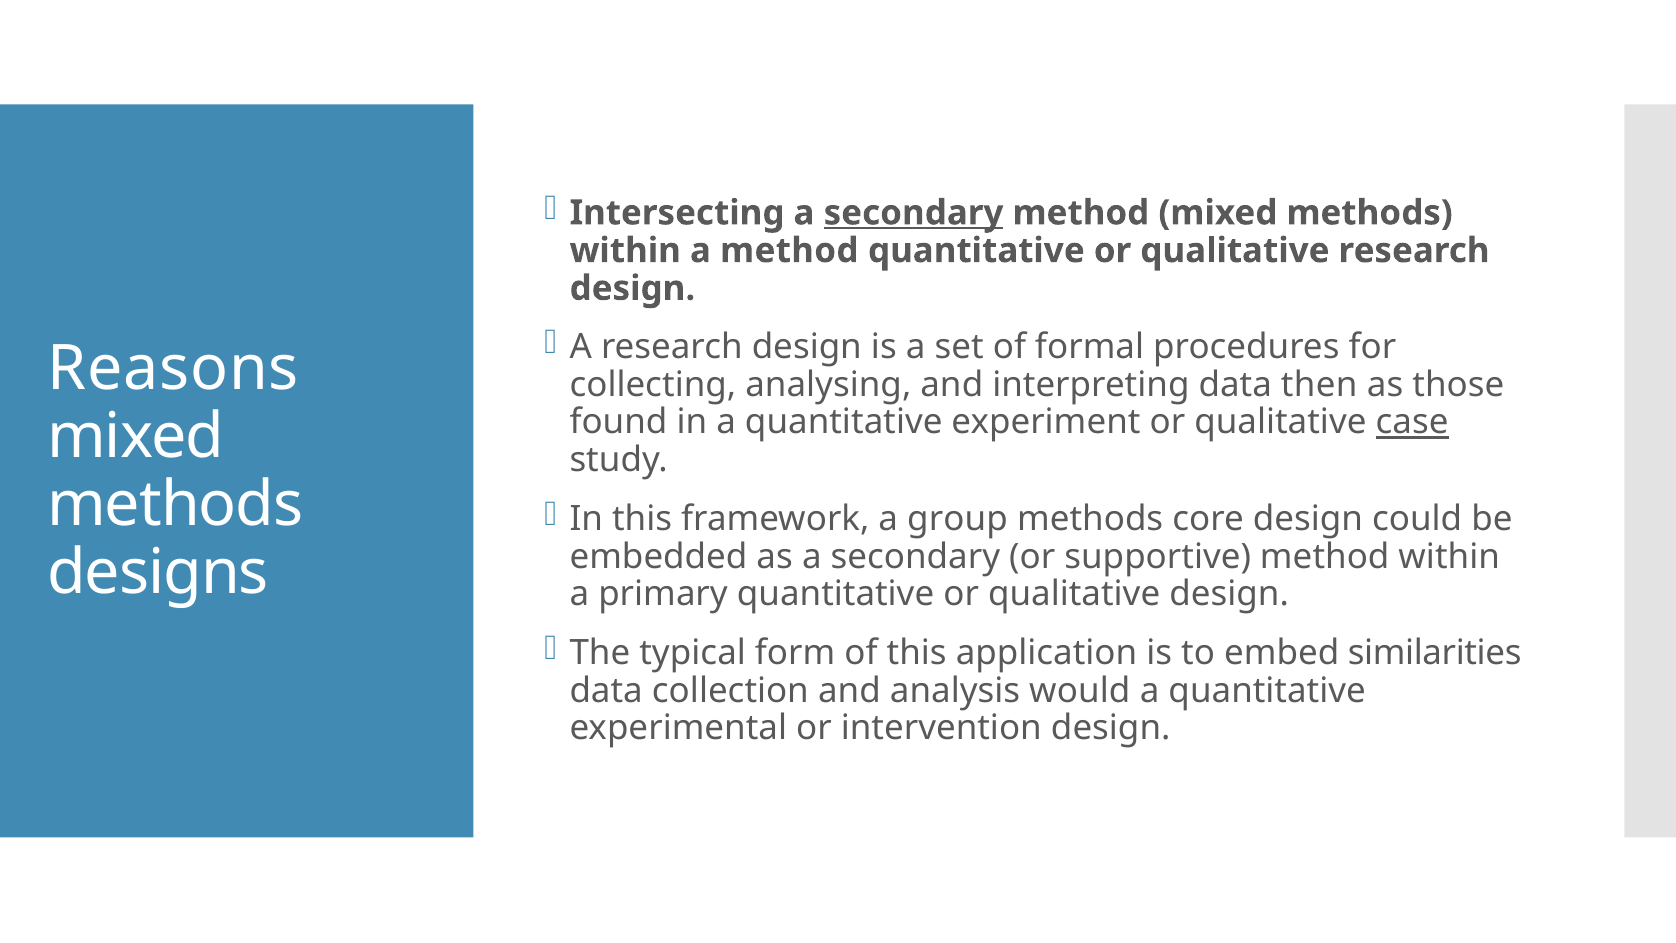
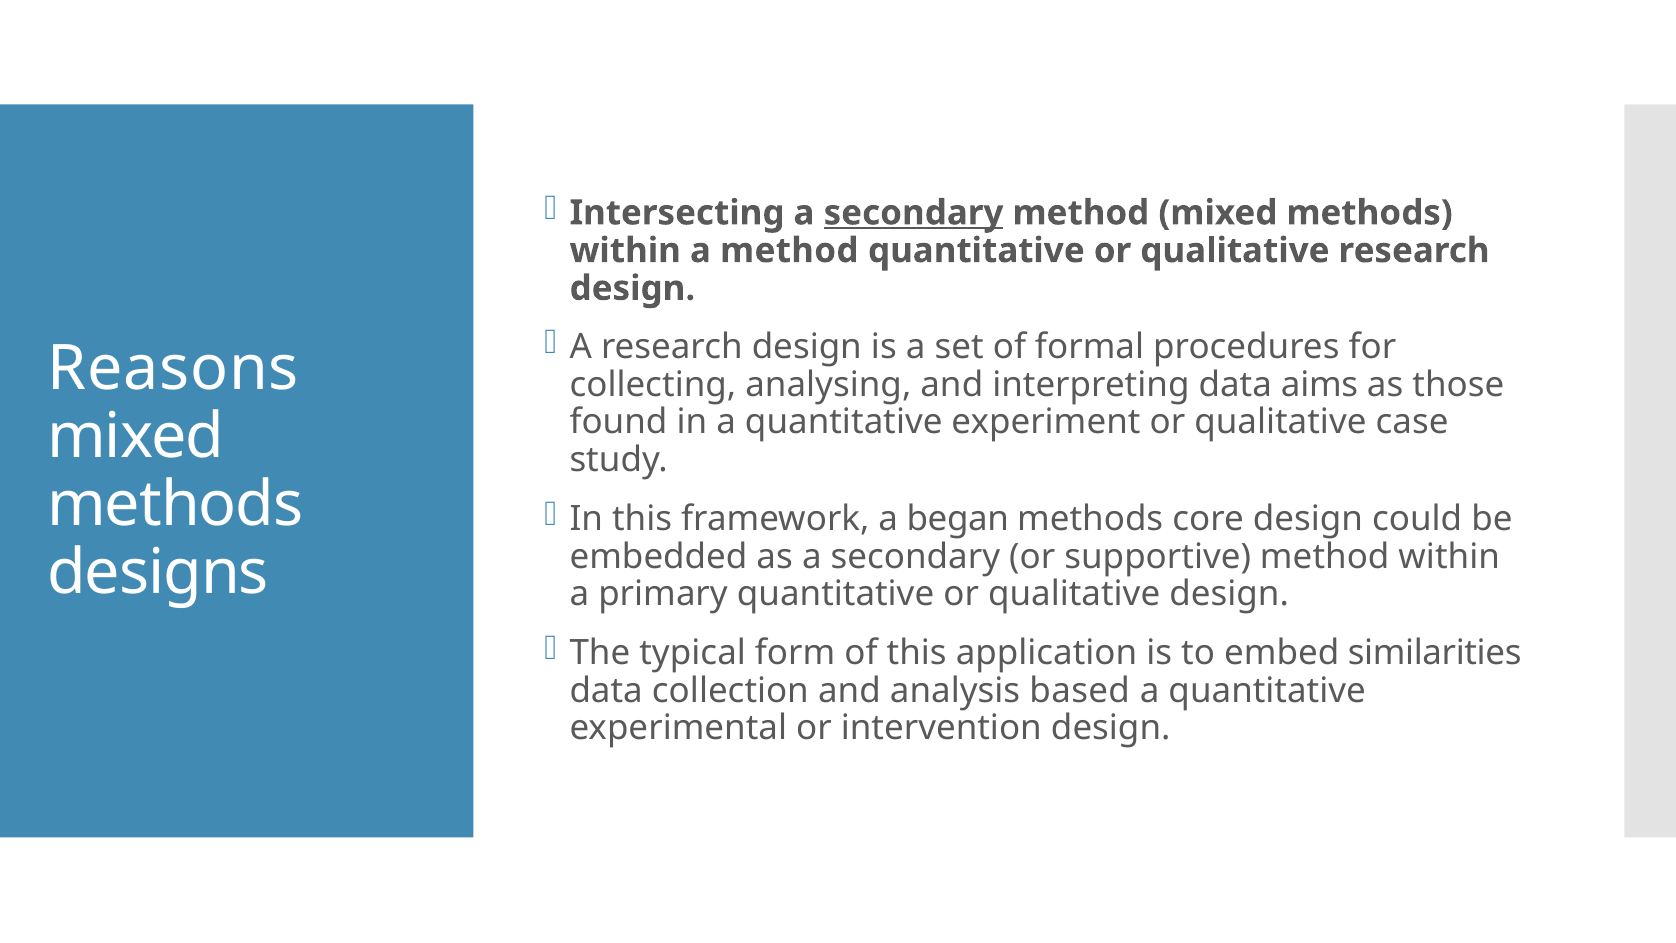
then: then -> aims (1320, 385)
case underline: present -> none (1412, 422)
group: group -> began (958, 519)
would: would -> based (1080, 690)
